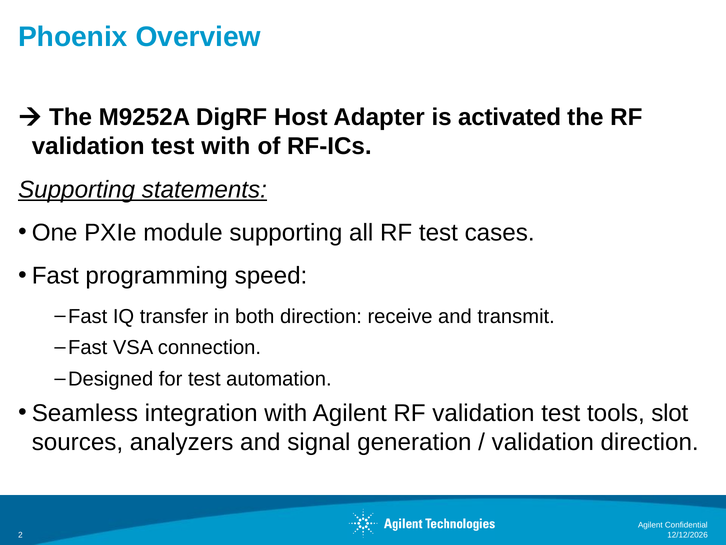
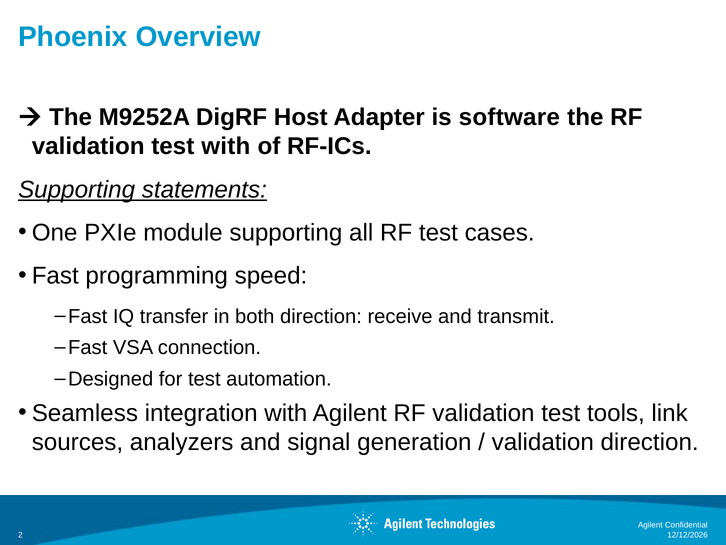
activated: activated -> software (509, 117)
slot: slot -> link (670, 413)
